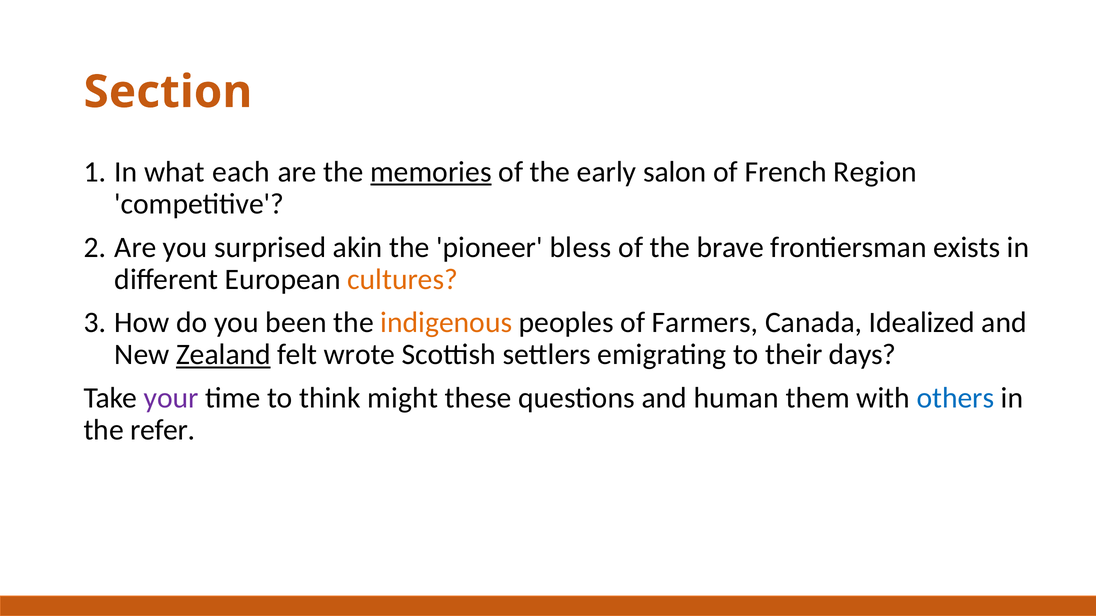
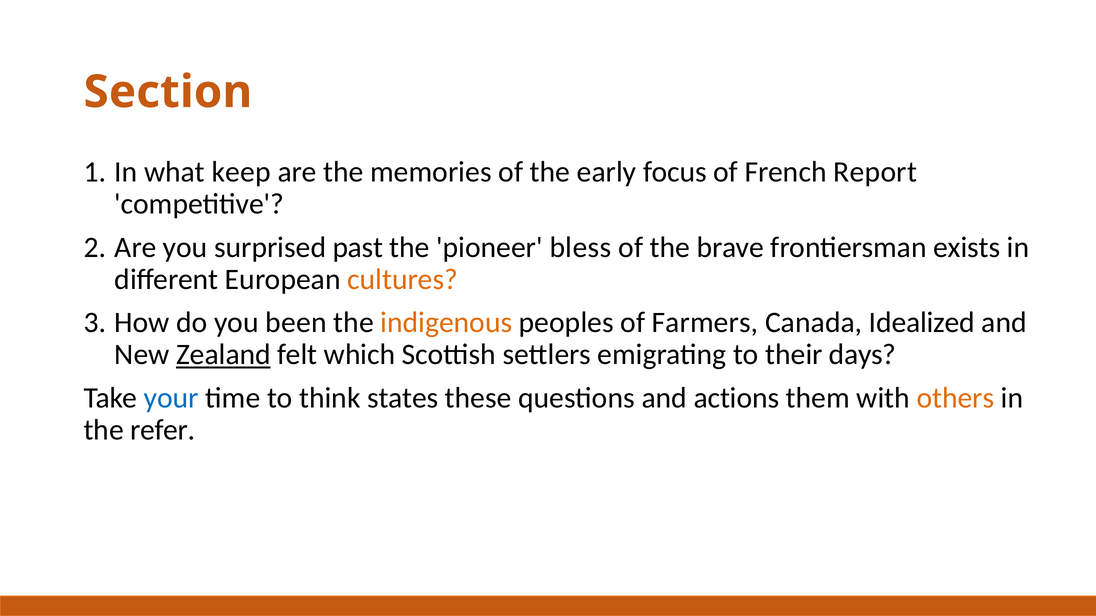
each: each -> keep (241, 172)
memories underline: present -> none (431, 172)
salon: salon -> focus (675, 172)
Region: Region -> Report (875, 172)
akin: akin -> past (358, 247)
wrote: wrote -> which (360, 355)
your colour: purple -> blue (171, 398)
might: might -> states (403, 398)
human: human -> actions (736, 398)
others colour: blue -> orange (955, 398)
